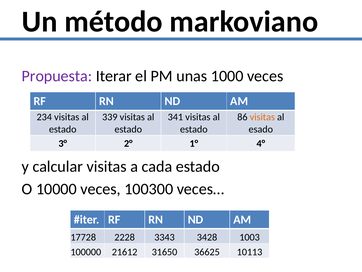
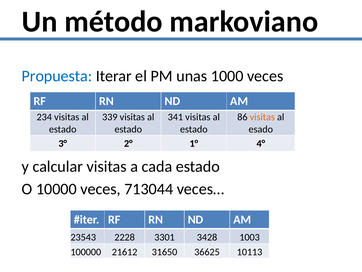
Propuesta colour: purple -> blue (57, 76)
100300: 100300 -> 713044 (149, 189)
17728: 17728 -> 23543 (83, 237)
3343: 3343 -> 3301 (165, 237)
